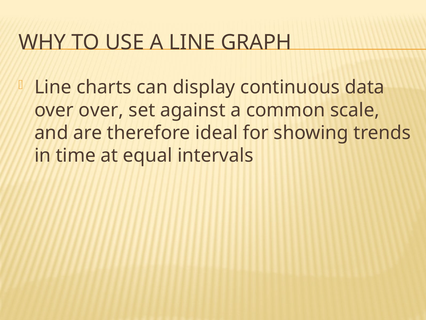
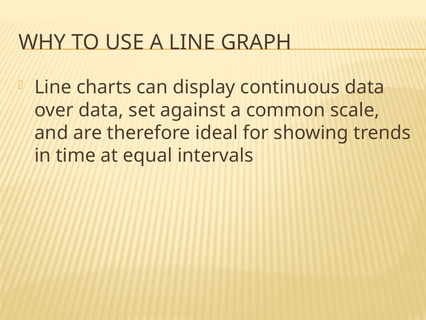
over over: over -> data (101, 110)
